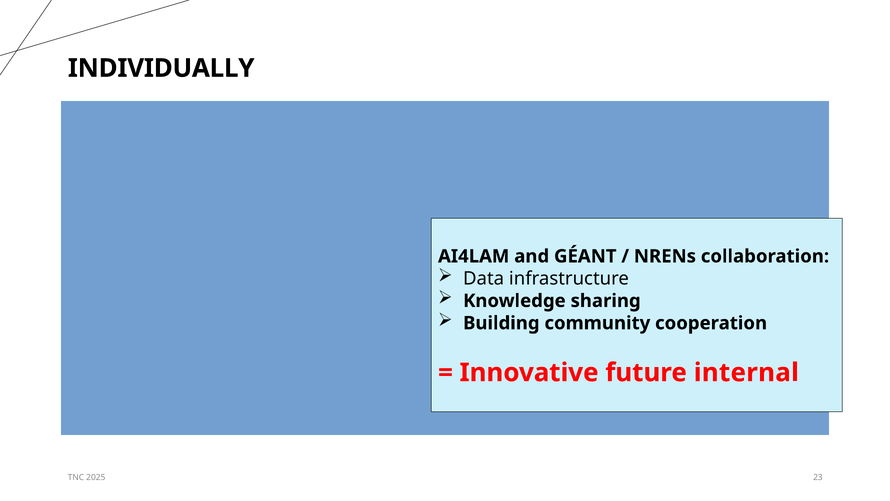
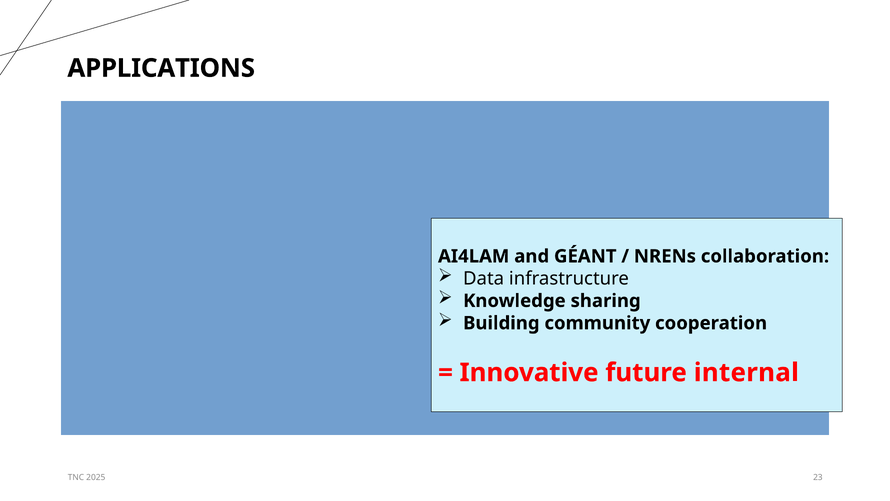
INDIVIDUALLY: INDIVIDUALLY -> APPLICATIONS (161, 68)
